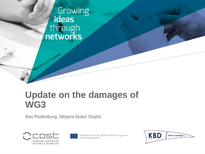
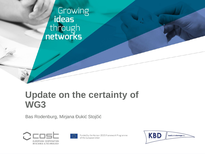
damages: damages -> certainty (108, 95)
